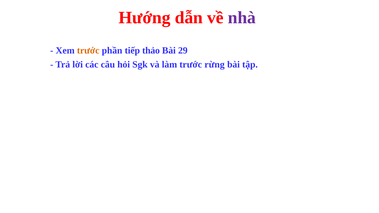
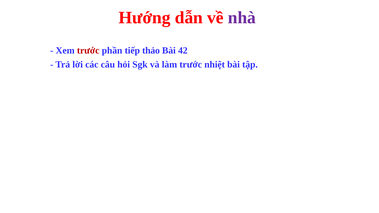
trước colour: orange -> red (88, 50)
29: 29 -> 42 (183, 50)
rừng: rừng -> nhiệt (215, 65)
